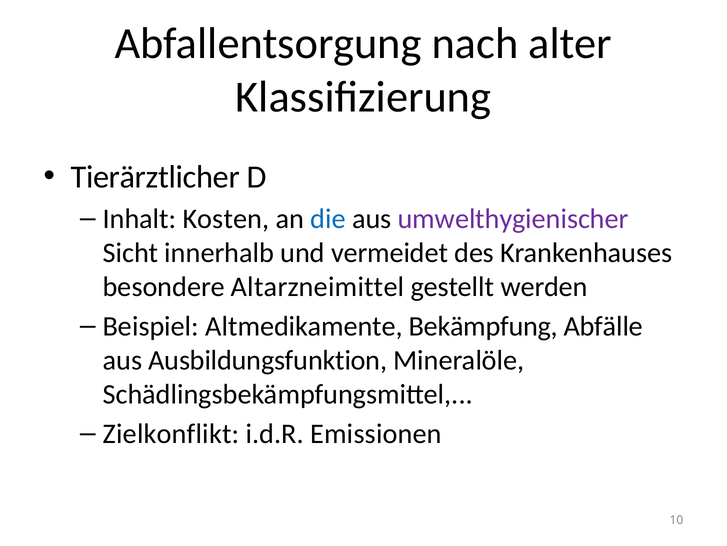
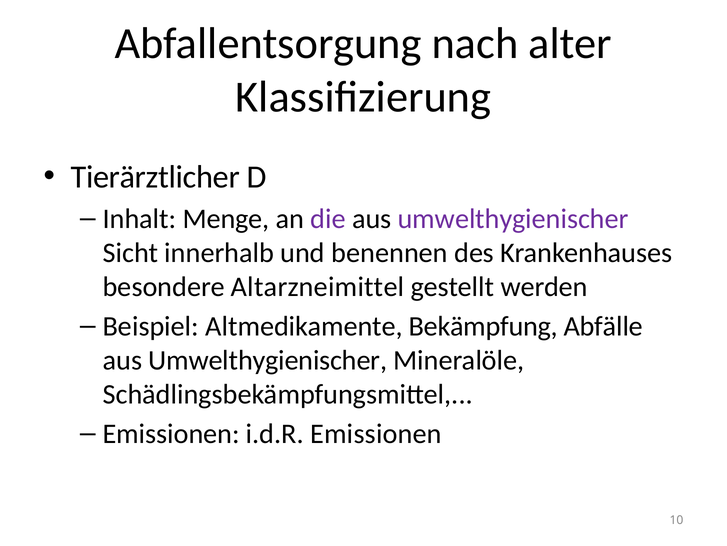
Kosten: Kosten -> Menge (226, 218)
die colour: blue -> purple (328, 218)
vermeidet: vermeidet -> benennen (390, 252)
Ausbildungsfunktion: Ausbildungsfunktion -> Umwelthygienischer (268, 360)
Zielkonflikt: Zielkonflikt -> Emissionen (171, 434)
